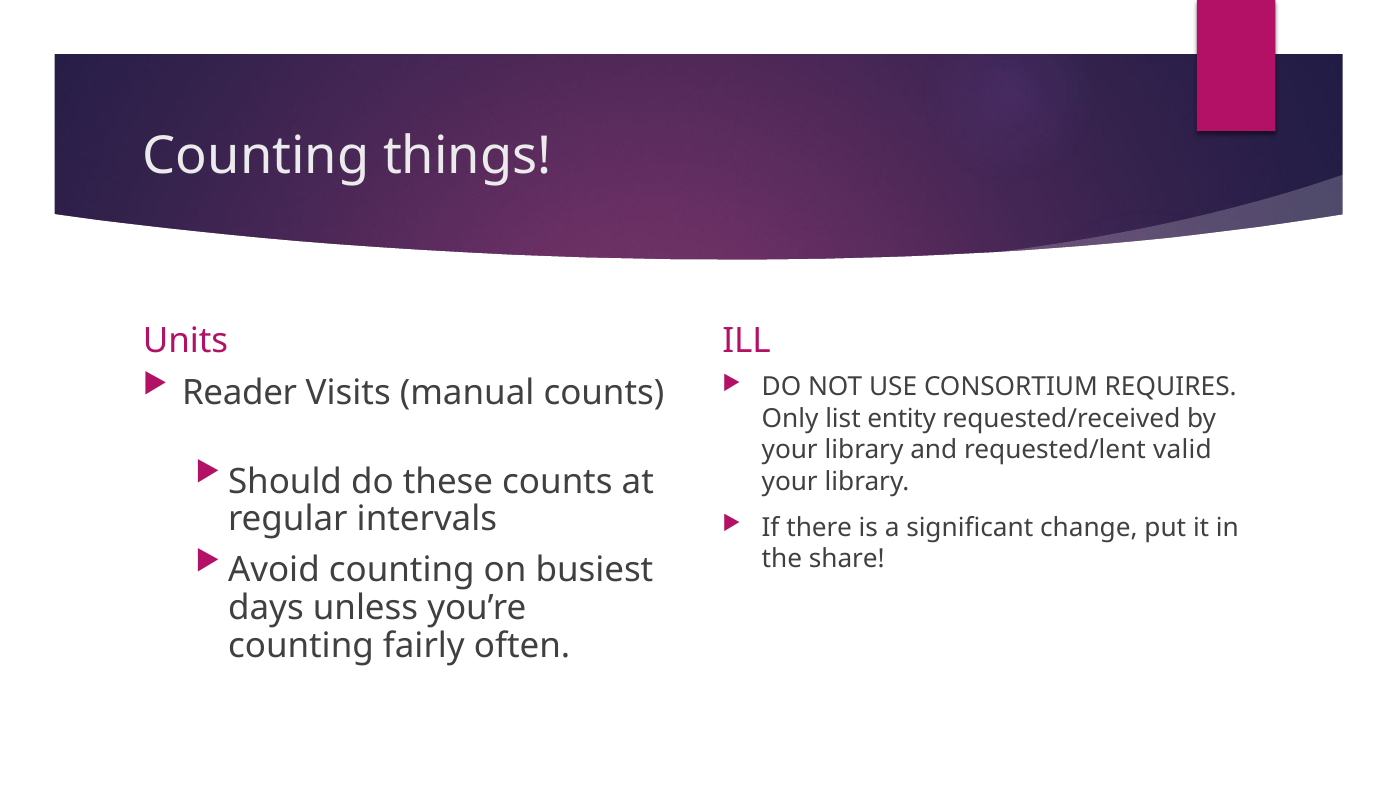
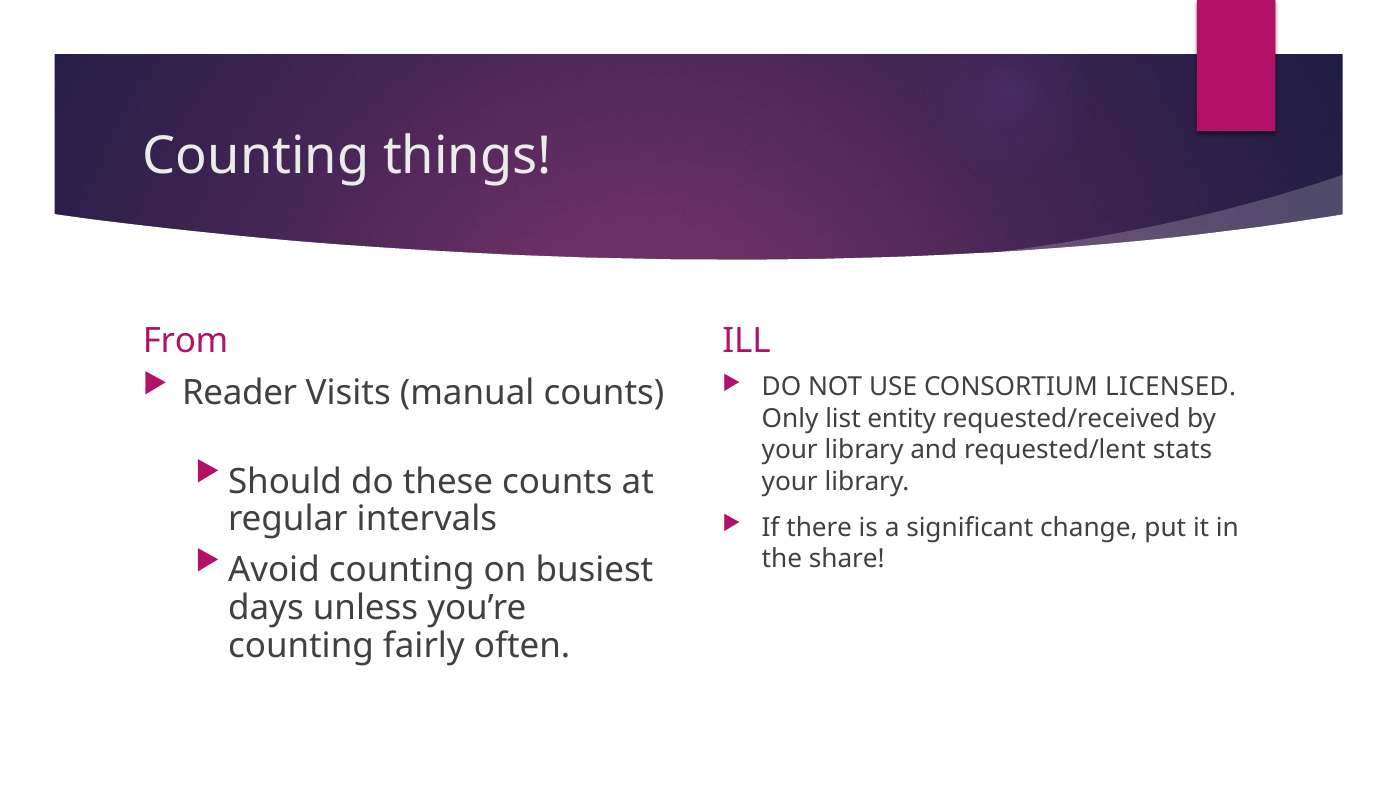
Units: Units -> From (186, 341)
REQUIRES: REQUIRES -> LICENSED (1171, 387)
valid: valid -> stats (1183, 450)
